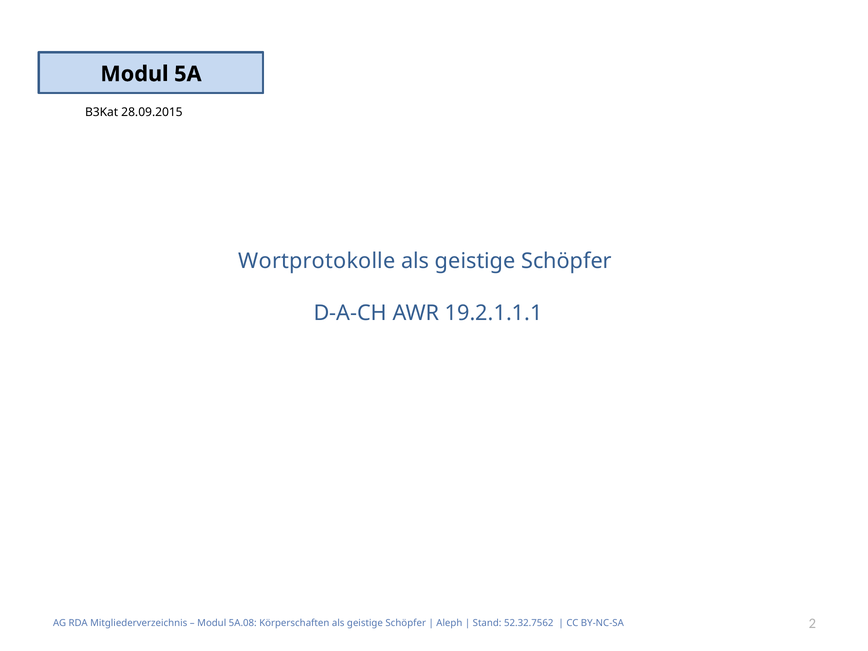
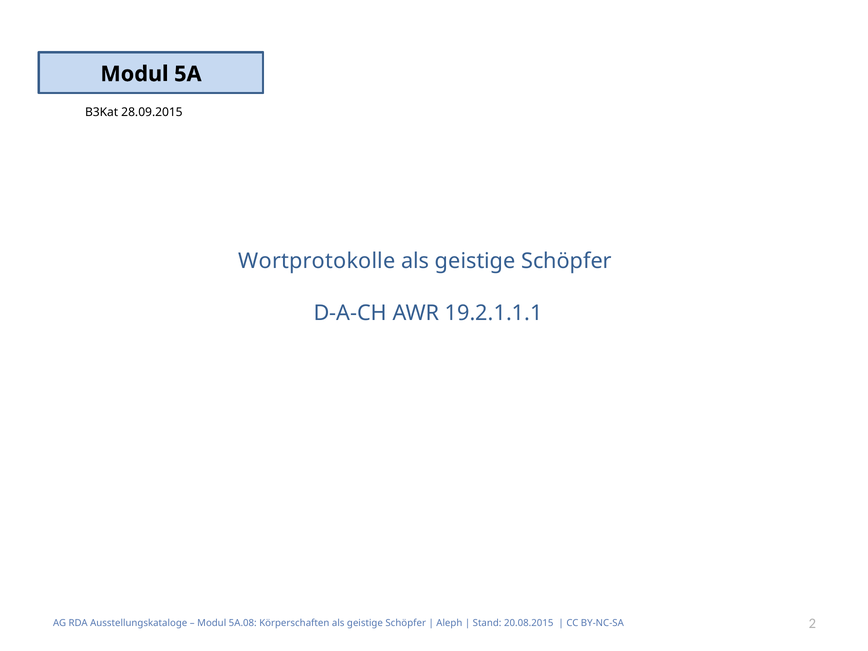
Mitgliederverzeichnis: Mitgliederverzeichnis -> Ausstellungskataloge (139, 623)
52.32.7562: 52.32.7562 -> 20.08.2015 (529, 623)
